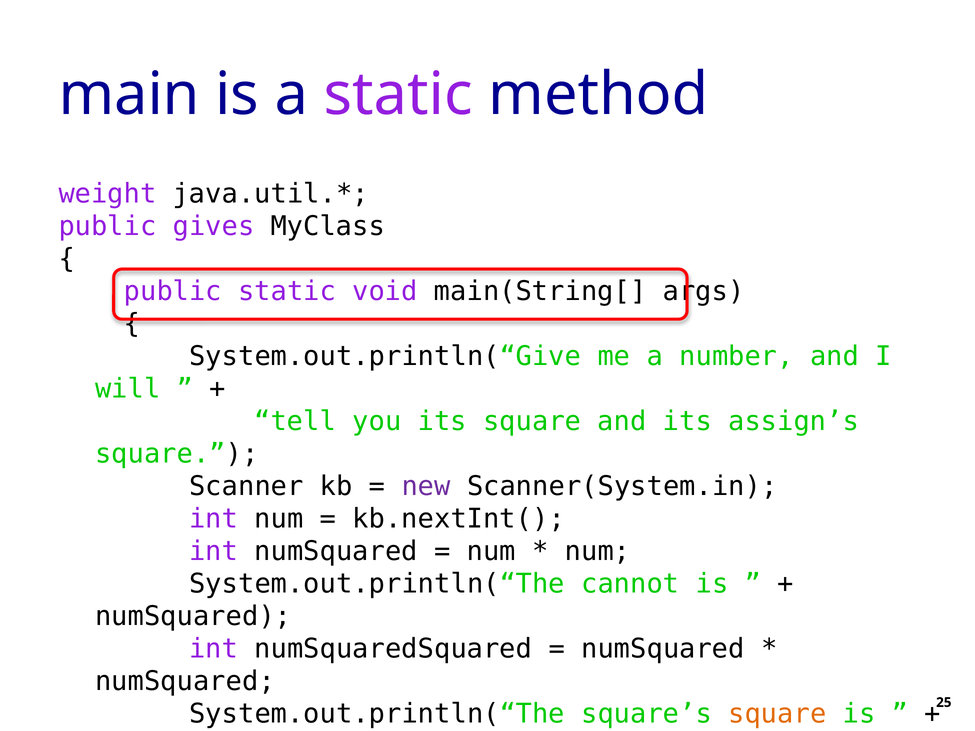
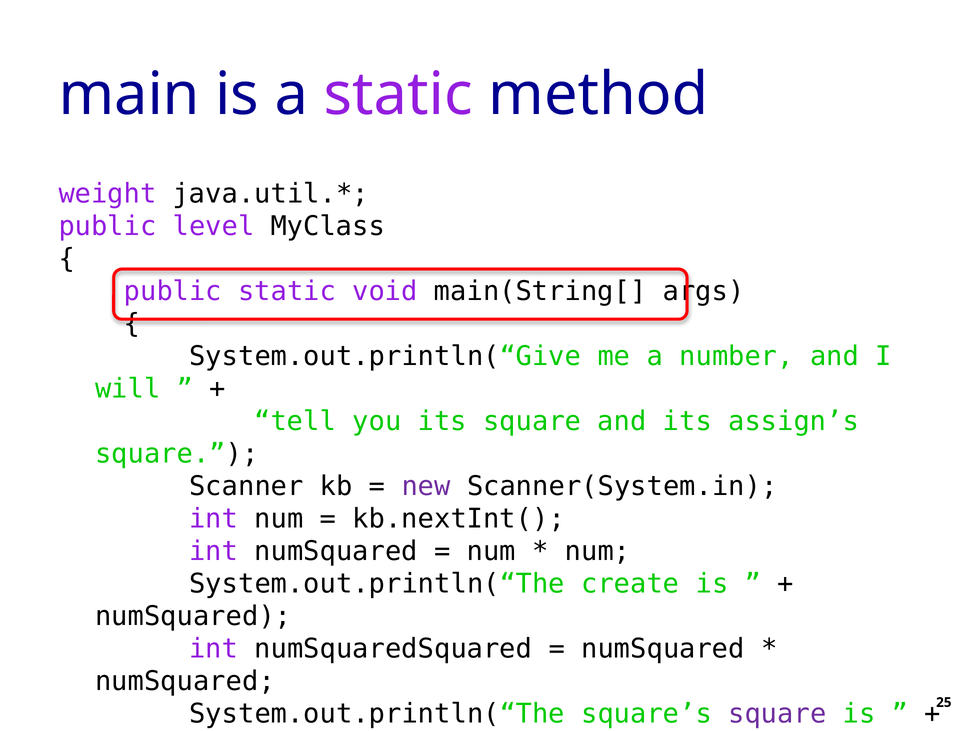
gives: gives -> level (214, 226)
cannot: cannot -> create (630, 584)
square colour: orange -> purple (777, 714)
